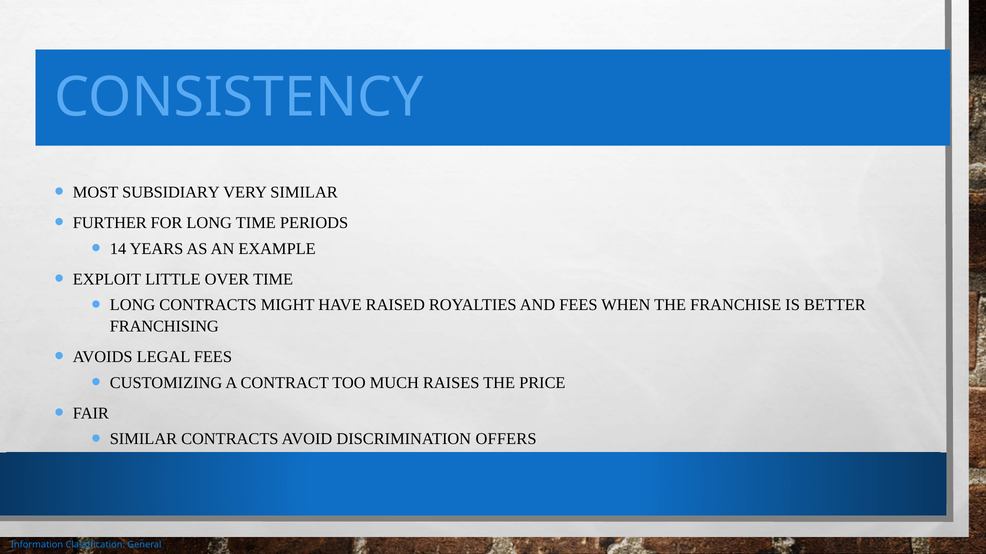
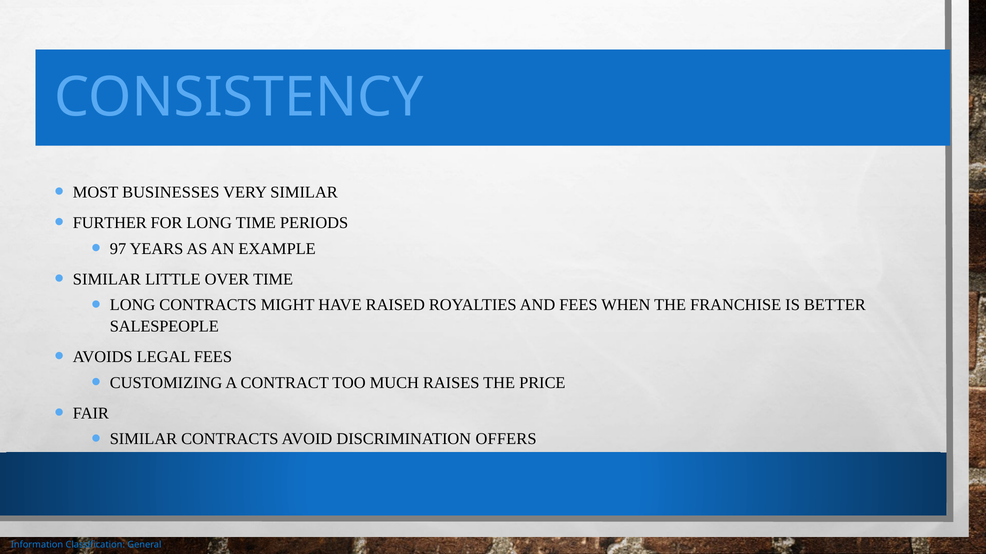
SUBSIDIARY: SUBSIDIARY -> BUSINESSES (171, 193)
14: 14 -> 97 (118, 249)
EXPLOIT: EXPLOIT -> SIMILAR (107, 279)
FRANCHISING: FRANCHISING -> SALESPEOPLE (164, 327)
